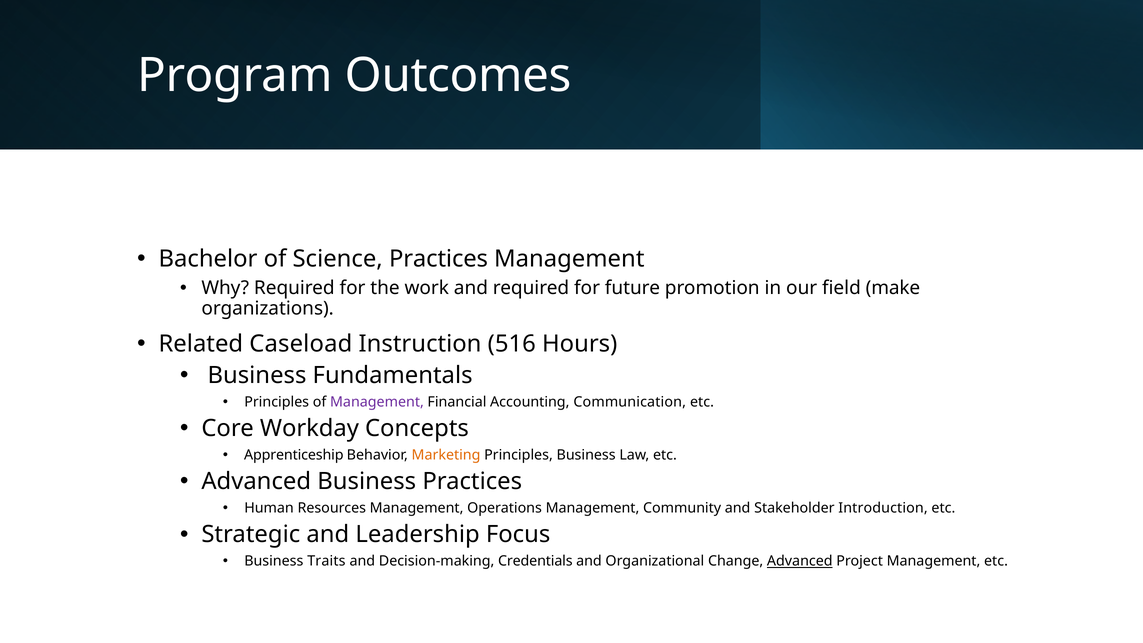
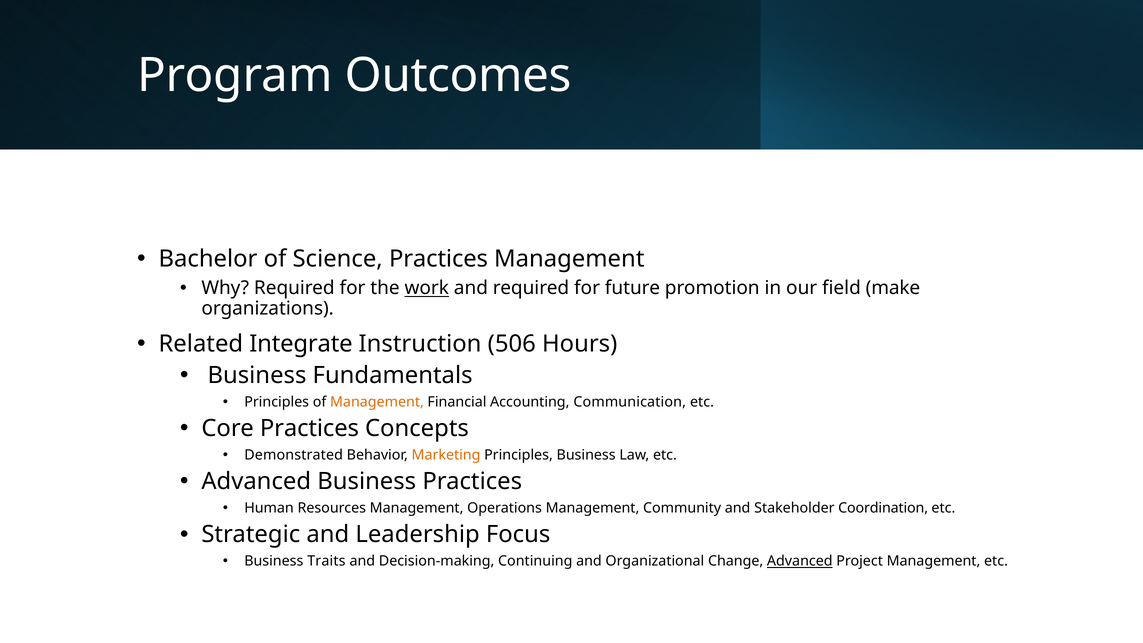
work underline: none -> present (427, 288)
Caseload: Caseload -> Integrate (301, 344)
516: 516 -> 506 (512, 344)
Management colour: purple -> orange (377, 402)
Core Workday: Workday -> Practices (309, 428)
Apprenticeship: Apprenticeship -> Demonstrated (294, 455)
Introduction: Introduction -> Coordination (883, 508)
Credentials: Credentials -> Continuing (535, 561)
